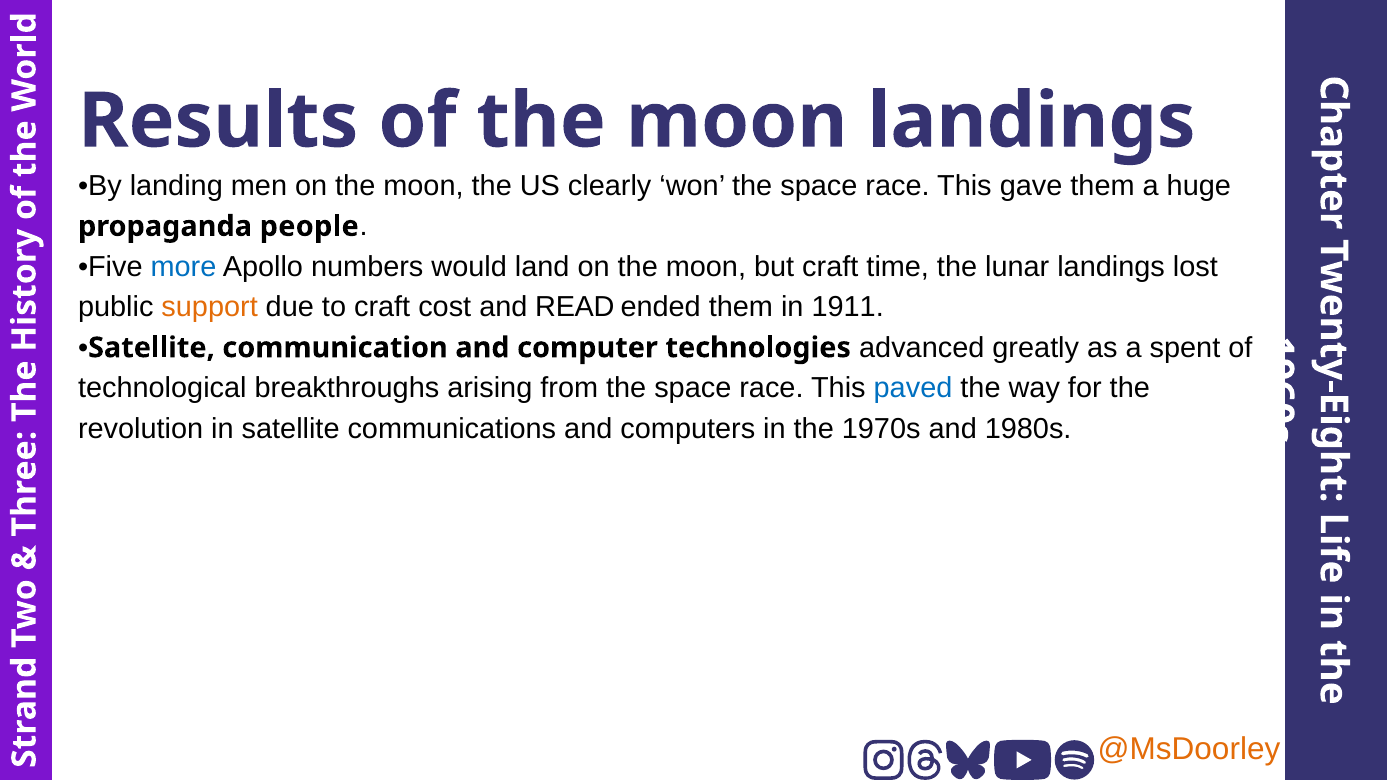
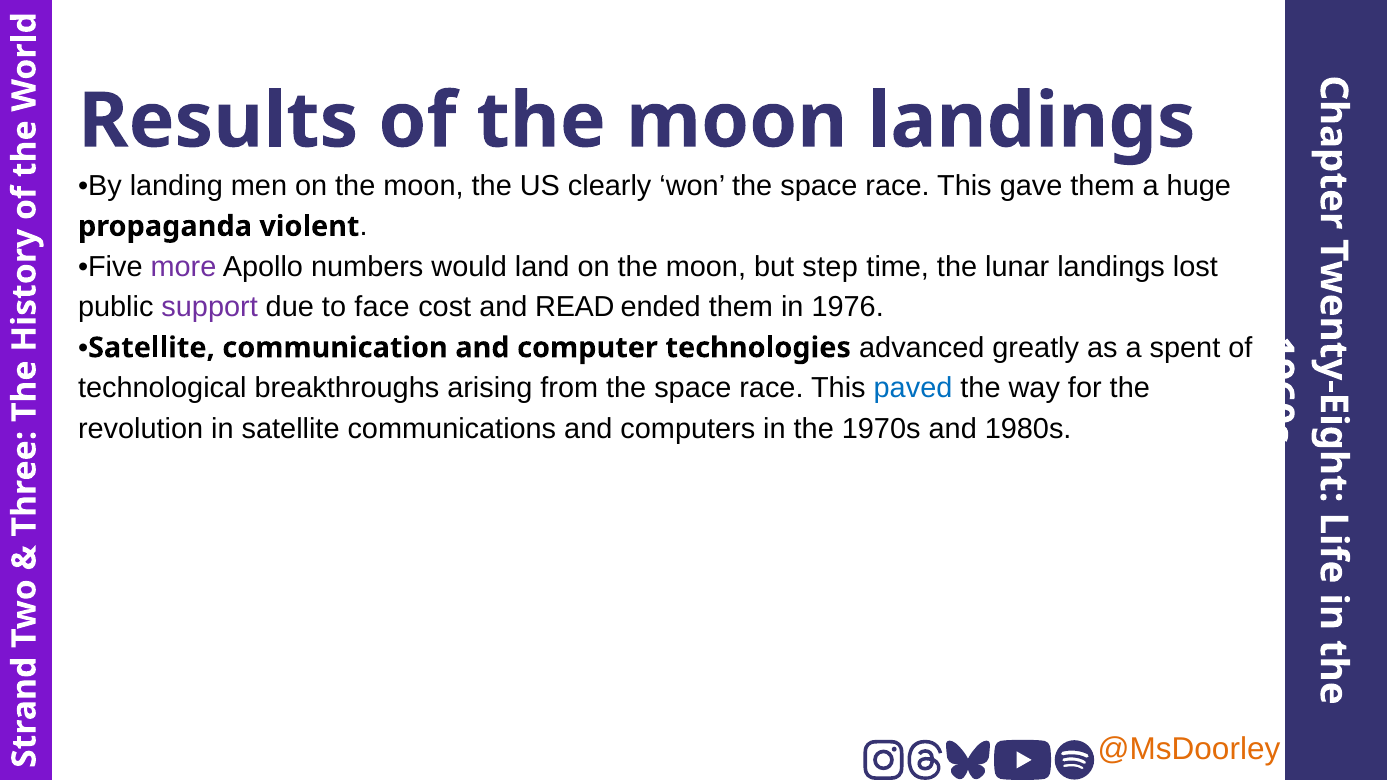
people: people -> violent (309, 226)
more colour: blue -> purple (184, 267)
but craft: craft -> step (830, 267)
support colour: orange -> purple (210, 307)
to craft: craft -> face (382, 307)
1911: 1911 -> 1976 (848, 307)
